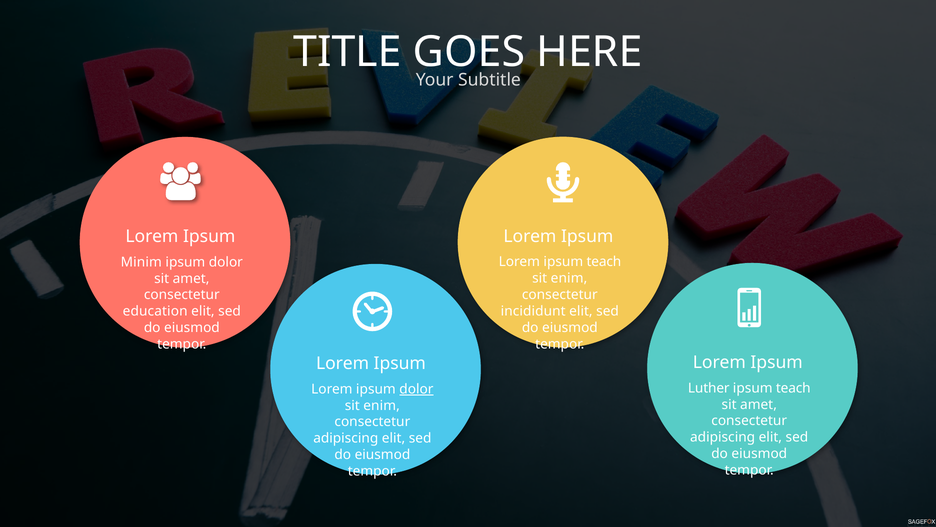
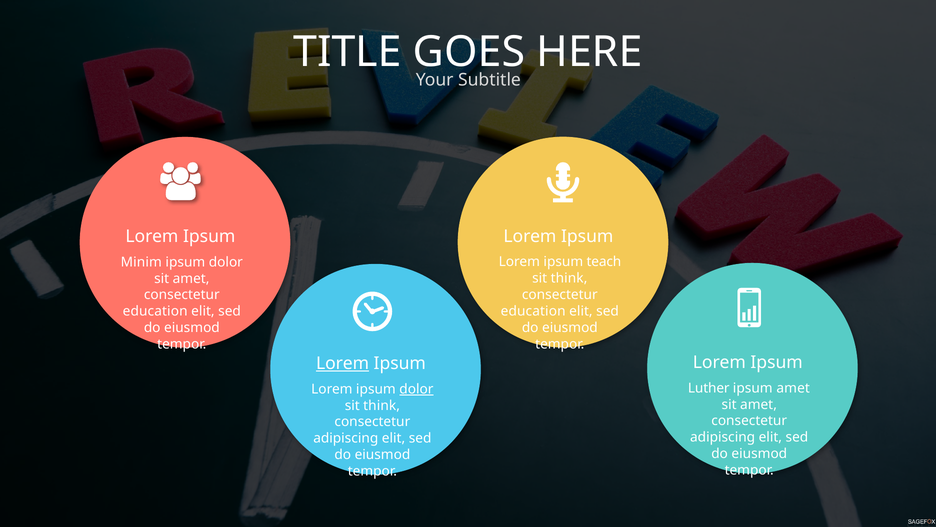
enim: enim -> think (569, 278)
incididunt: incididunt -> education (533, 311)
Lorem underline: none -> present (343, 363)
teach: teach -> amet (793, 388)
enim: enim -> think (382, 405)
